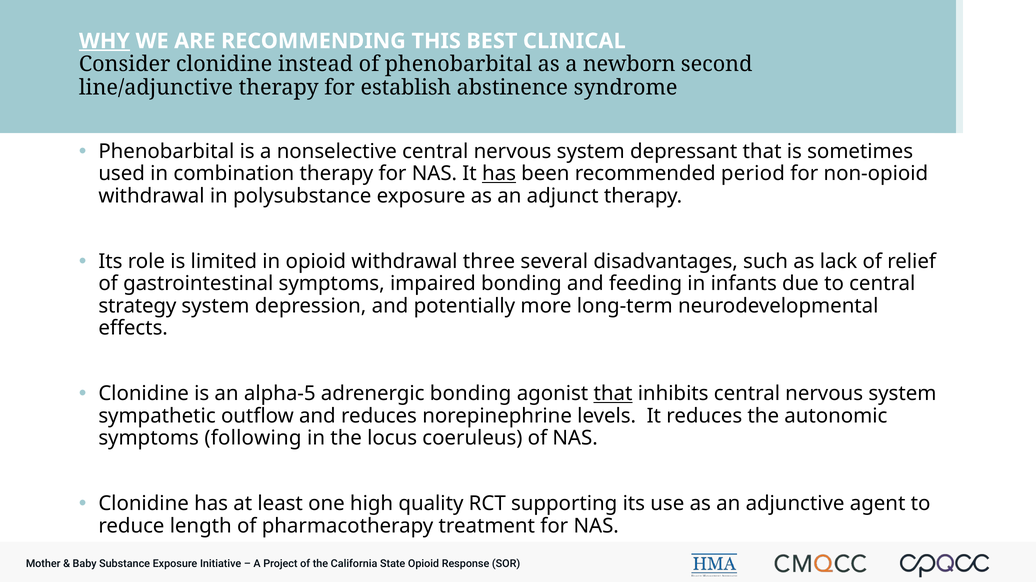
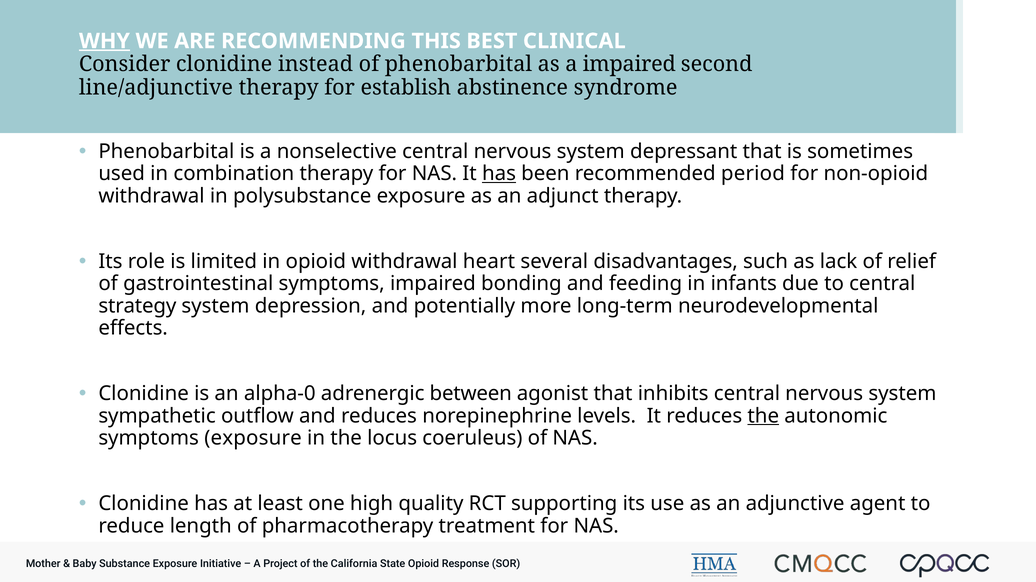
a newborn: newborn -> impaired (629, 64)
three: three -> heart (489, 262)
alpha-5: alpha-5 -> alpha-0 (280, 394)
adrenergic bonding: bonding -> between (471, 394)
that underline: present -> none (613, 394)
the underline: none -> present (763, 416)
symptoms following: following -> exposure (253, 439)
